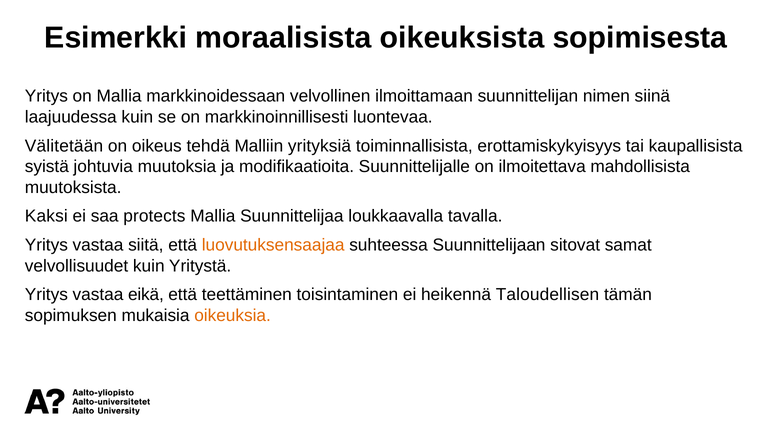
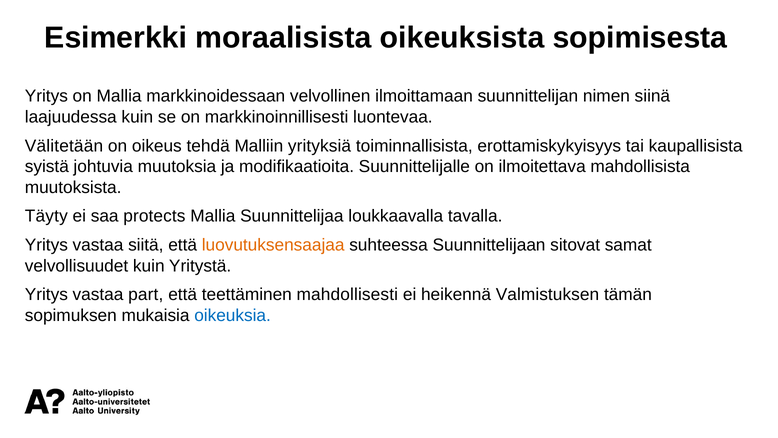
Kaksi: Kaksi -> Täyty (46, 216)
eikä: eikä -> part (146, 295)
toisintaminen: toisintaminen -> mahdollisesti (347, 295)
Taloudellisen: Taloudellisen -> Valmistuksen (547, 295)
oikeuksia colour: orange -> blue (233, 315)
